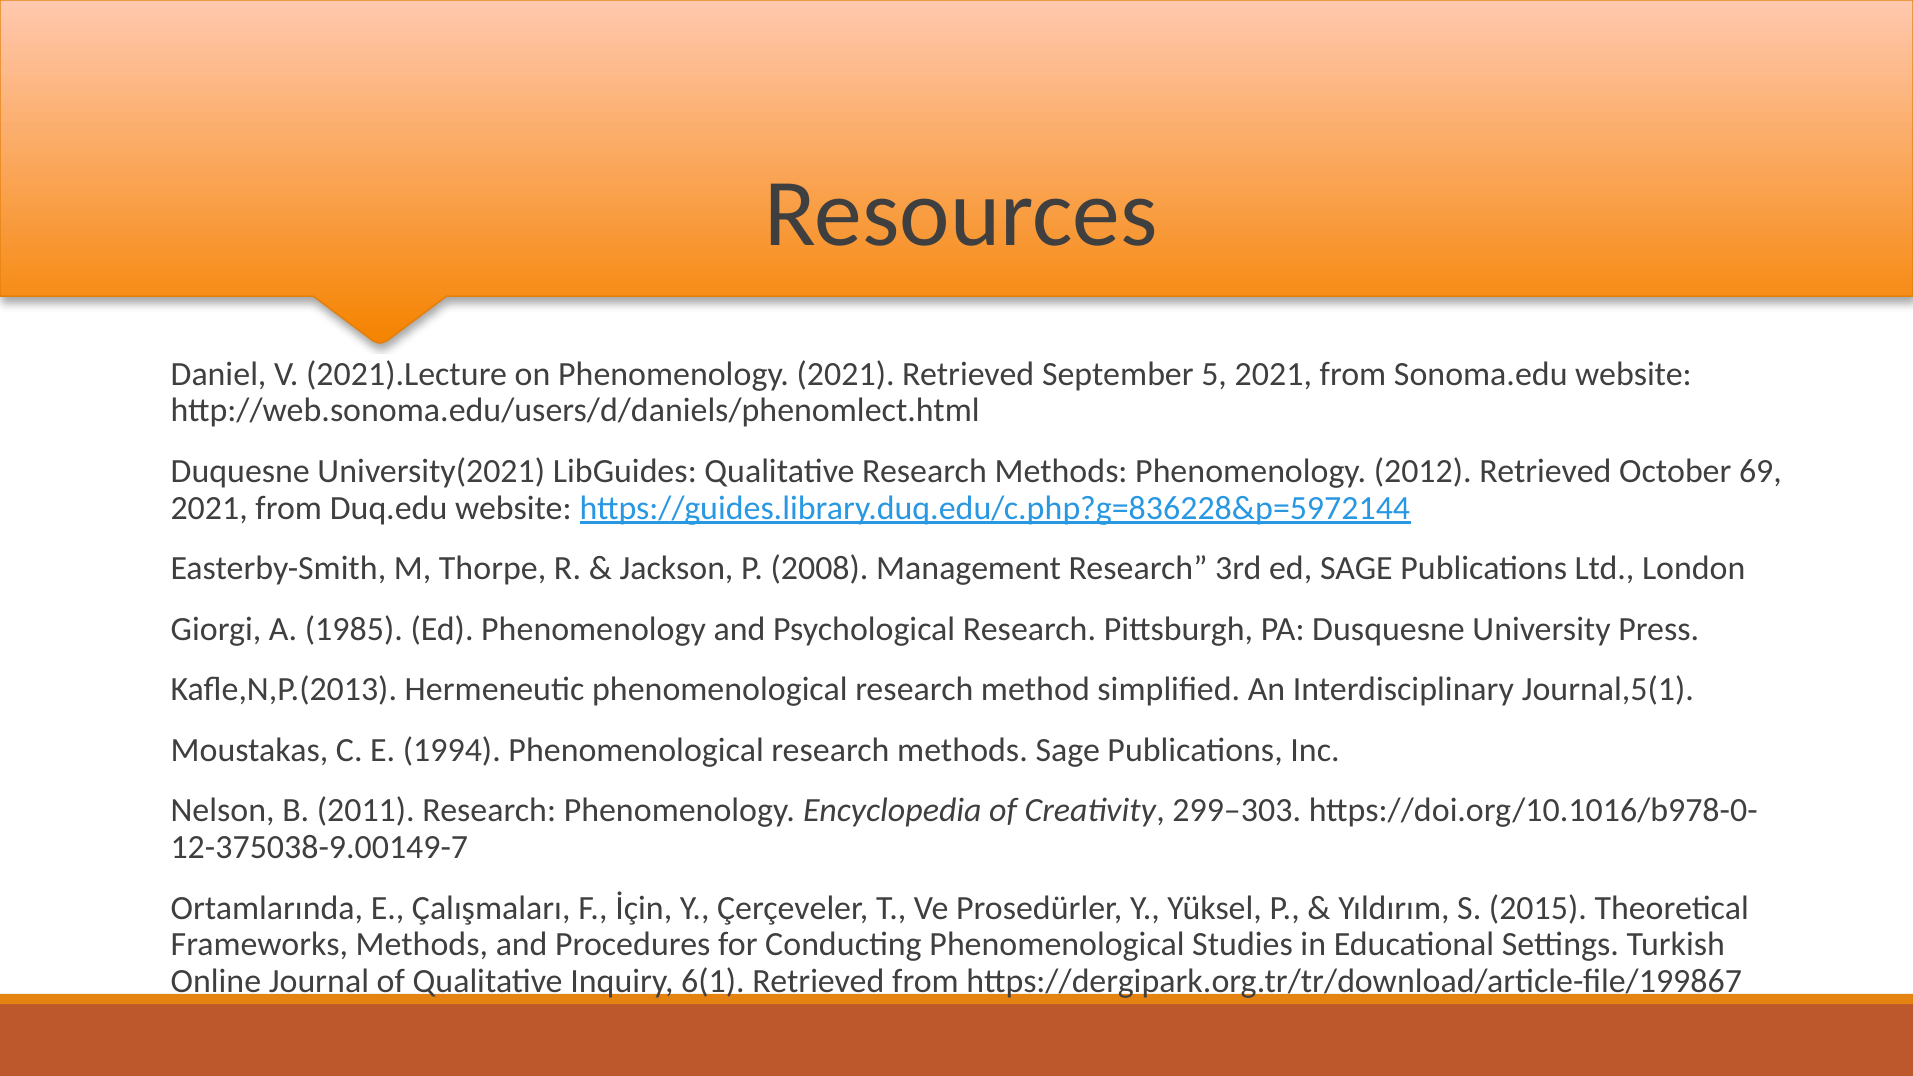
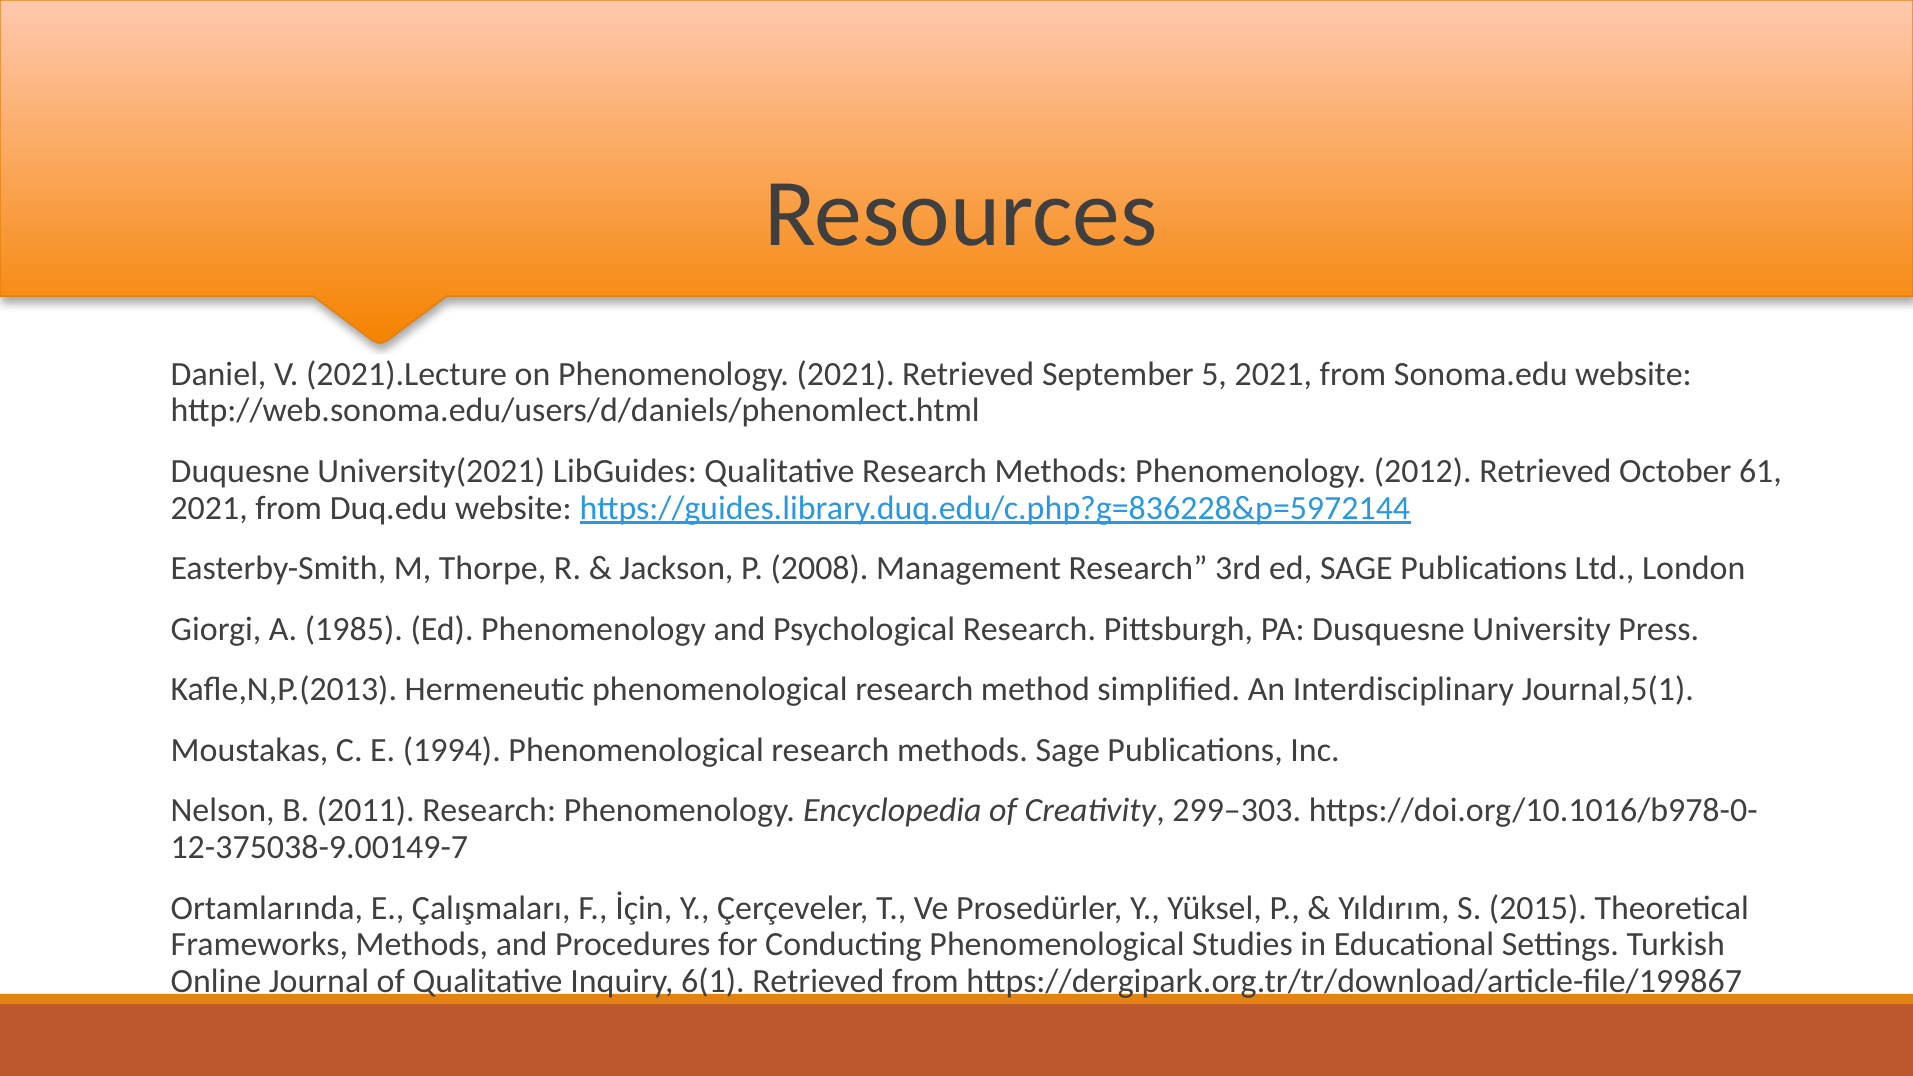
69: 69 -> 61 (1760, 471)
